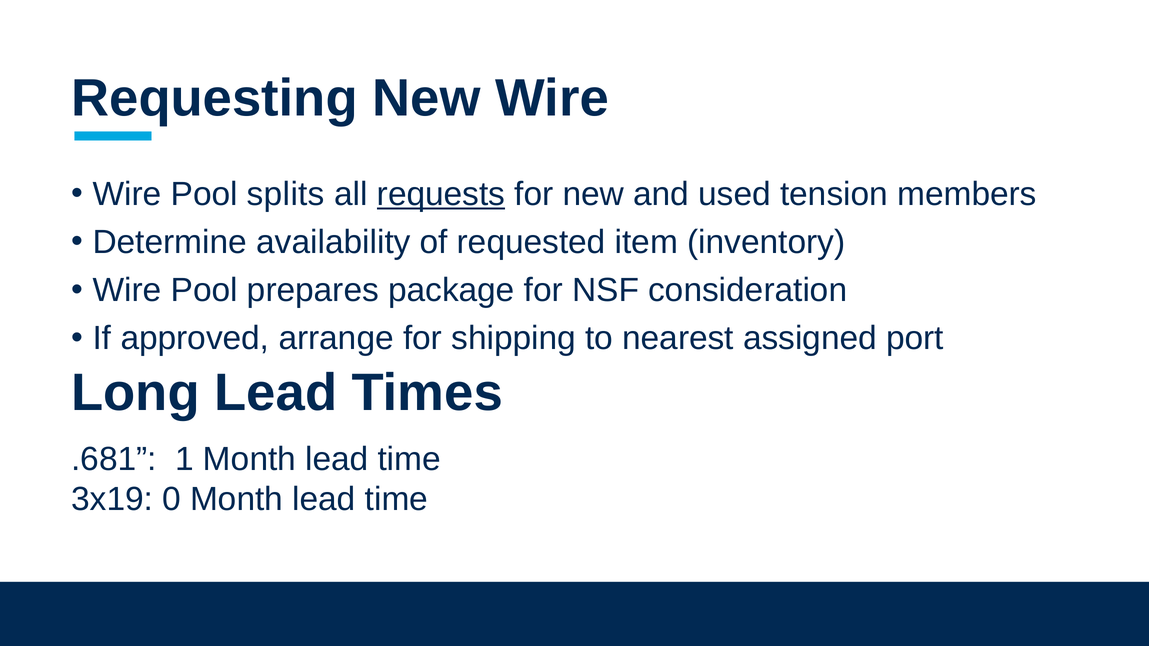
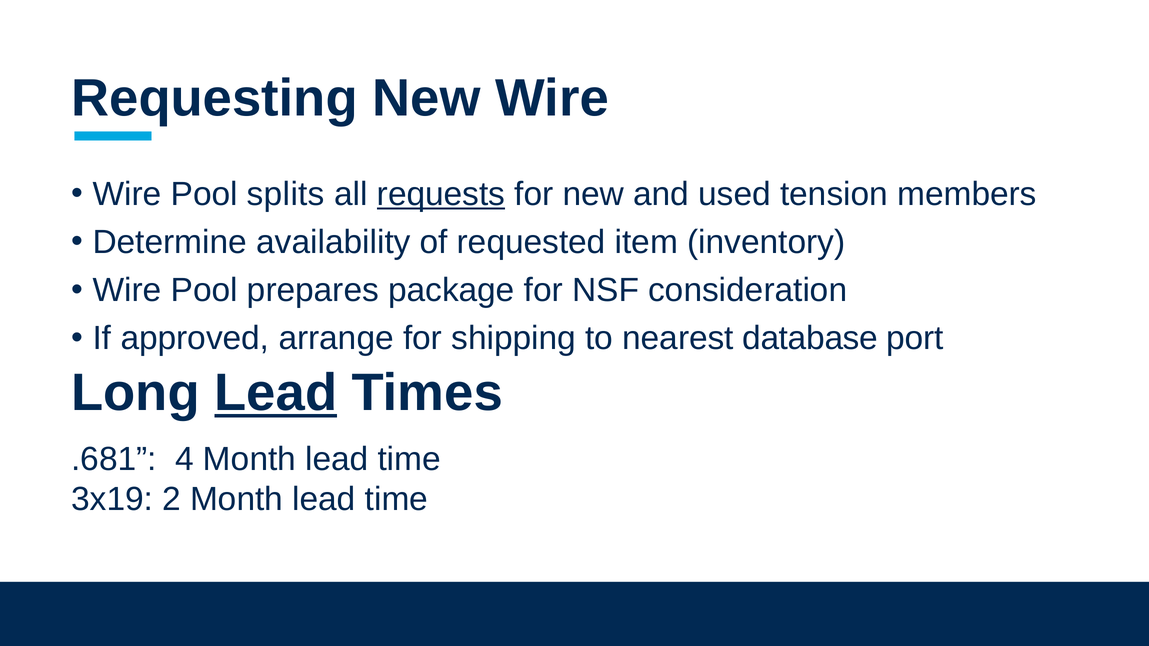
assigned: assigned -> database (810, 339)
Lead underline: none -> present (276, 393)
1: 1 -> 4 (184, 459)
0: 0 -> 2 (172, 499)
